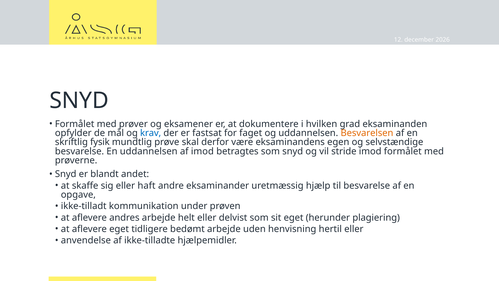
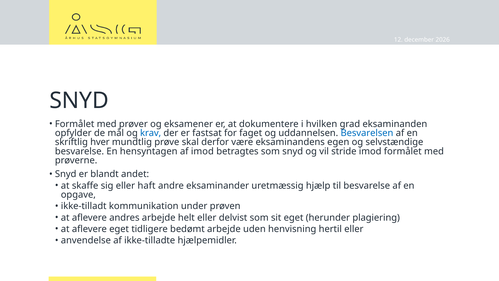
Besvarelsen colour: orange -> blue (367, 133)
fysik: fysik -> hver (100, 142)
En uddannelsen: uddannelsen -> hensyntagen (149, 151)
